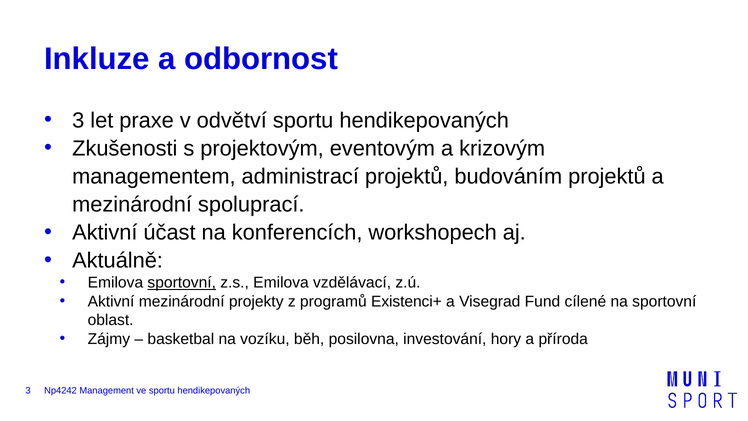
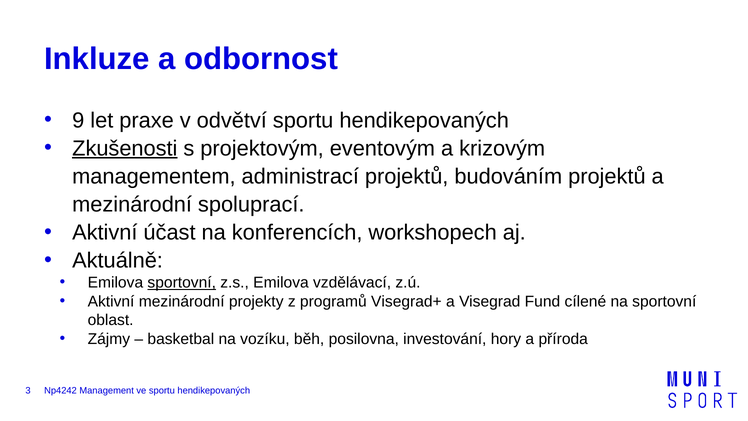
3: 3 -> 9 (78, 120)
Zkušenosti underline: none -> present (125, 148)
Existenci+: Existenci+ -> Visegrad+ (406, 301)
